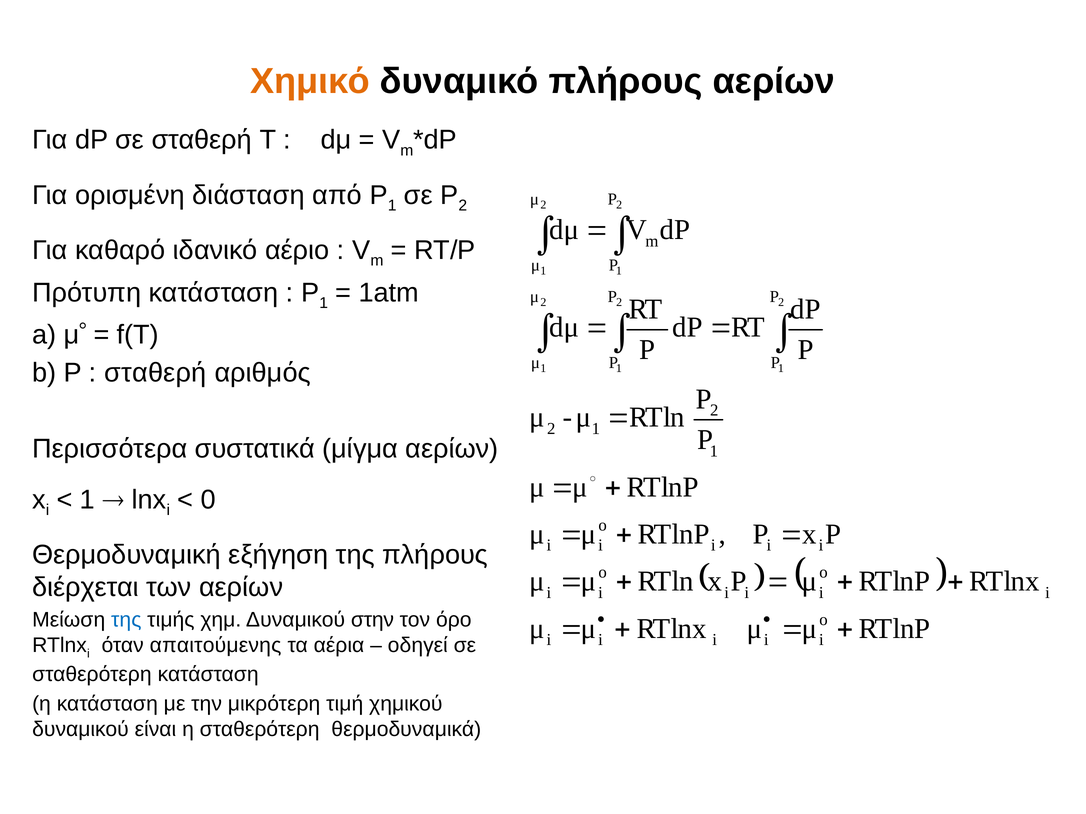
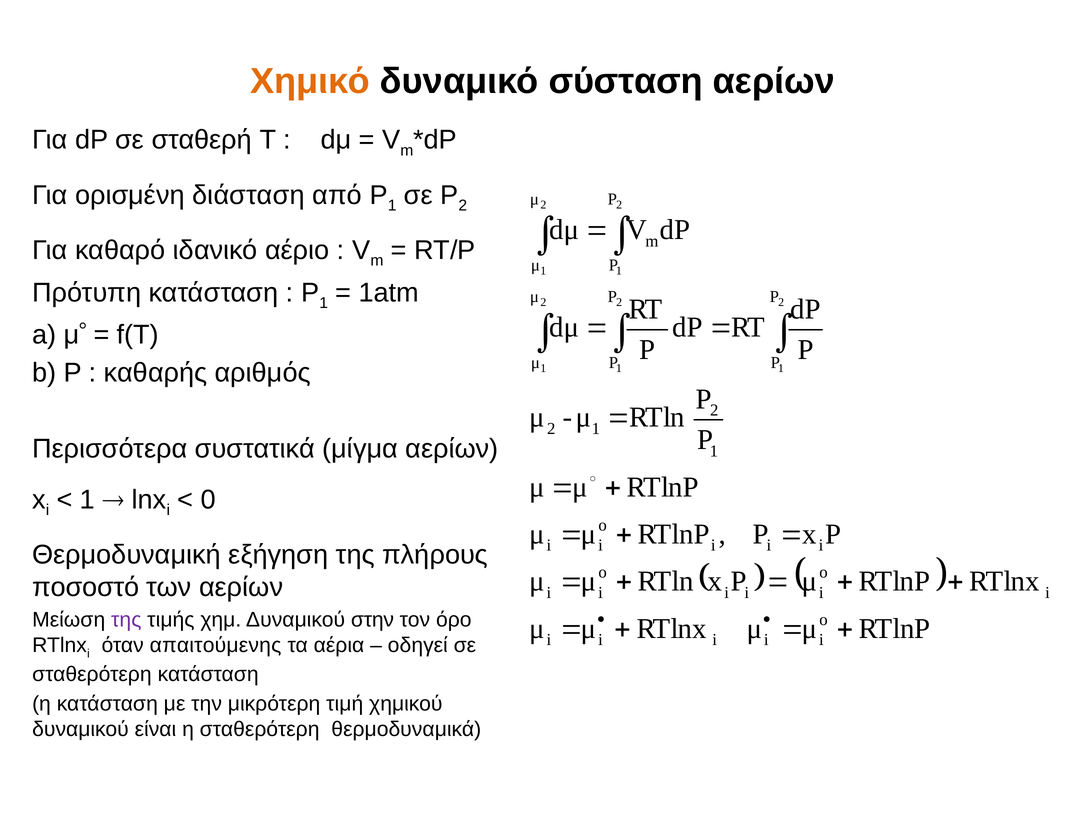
δυναμικό πλήρους: πλήρους -> σύσταση (626, 81)
σταθερή: σταθερή -> καθαρής (155, 373)
διέρχεται: διέρχεται -> ποσοστό (86, 588)
της colour: blue -> purple (126, 620)
